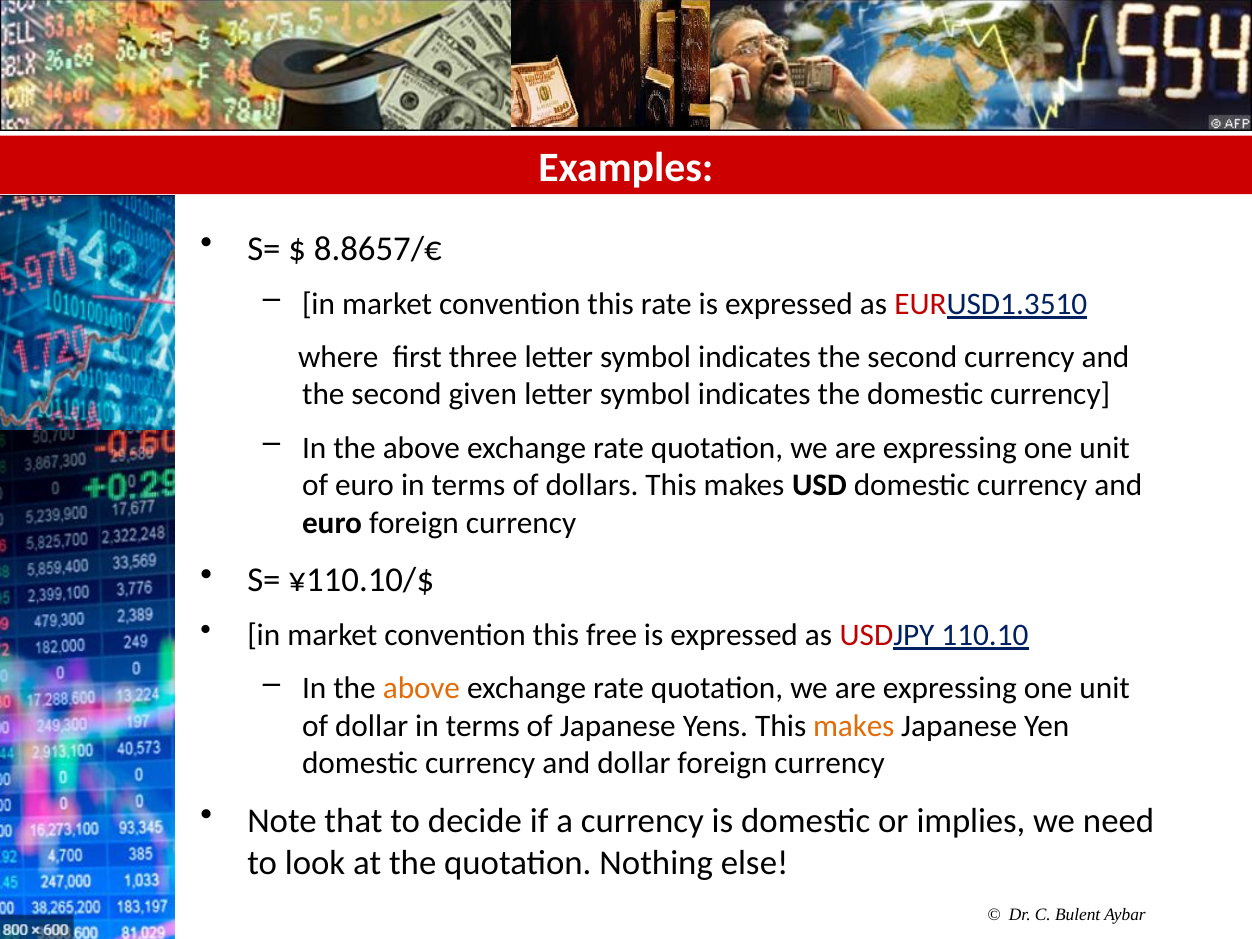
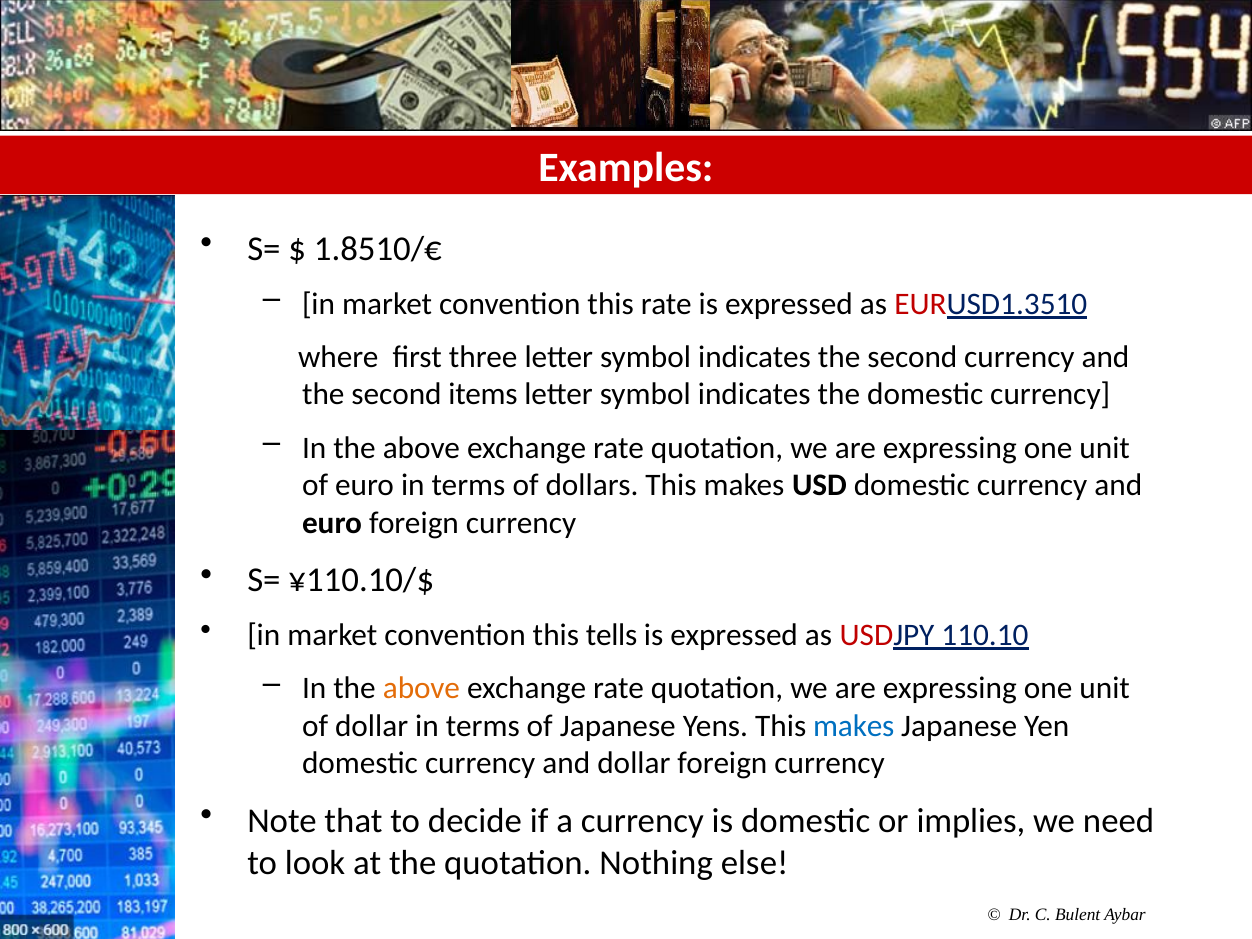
8.8657/€: 8.8657/€ -> 1.8510/€ (378, 249)
given: given -> items (483, 395)
free: free -> tells (612, 635)
makes colour: orange -> blue (854, 726)
